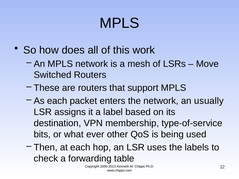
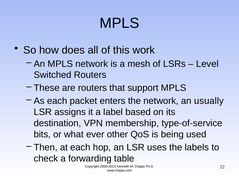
Move: Move -> Level (207, 64)
